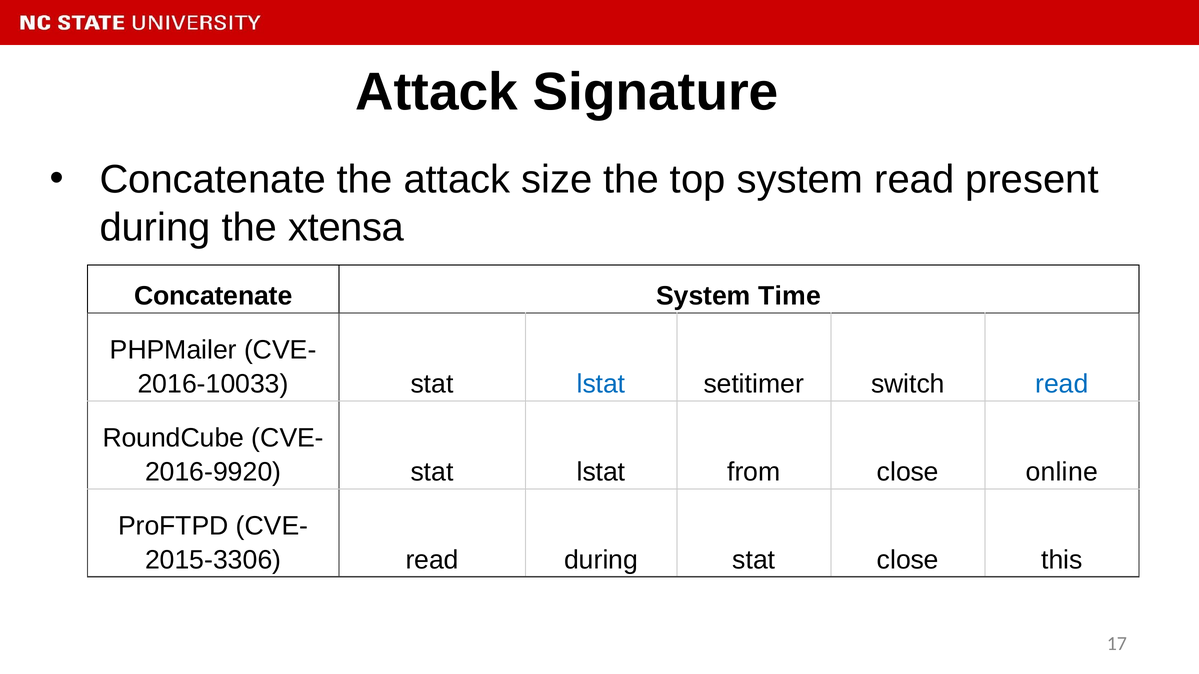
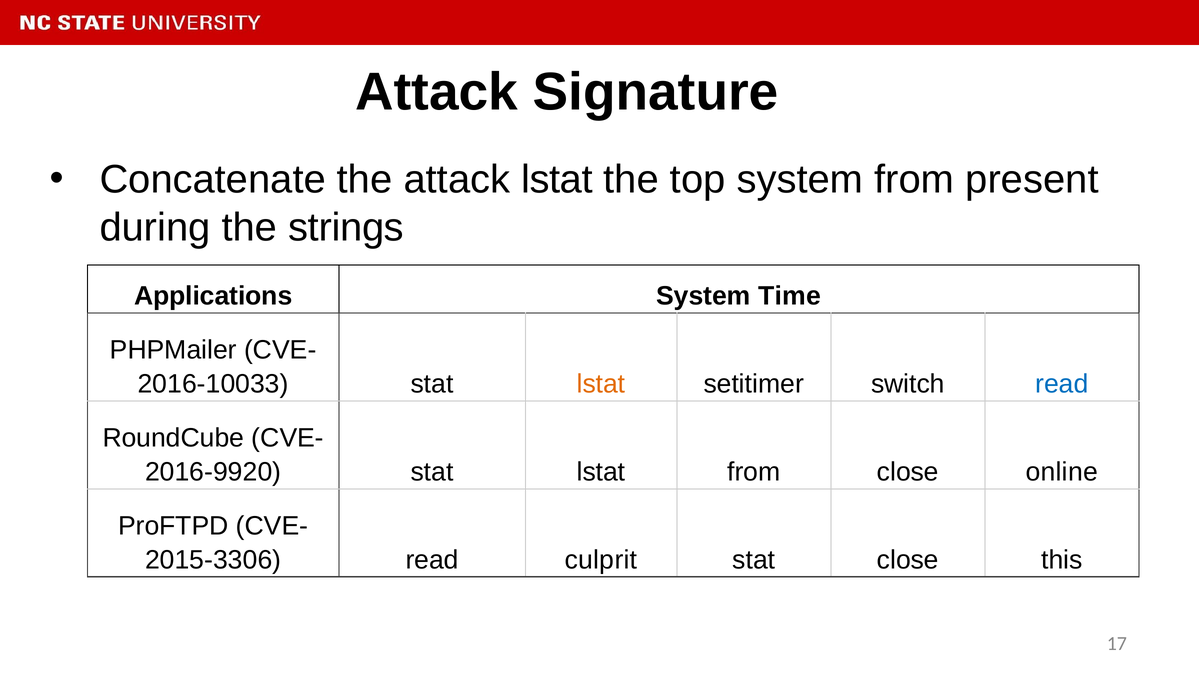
attack size: size -> lstat (557, 180)
system read: read -> from (914, 180)
xtensa: xtensa -> strings (346, 228)
Concatenate: Concatenate -> Applications (213, 296)
lstat colour: blue -> orange (601, 384)
read during: during -> culprit (601, 560)
